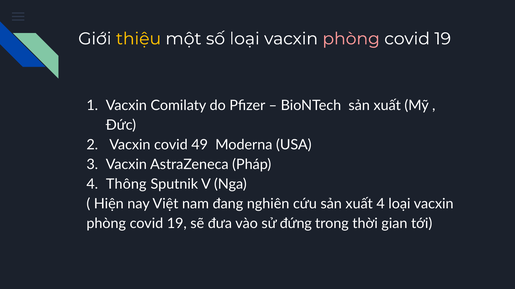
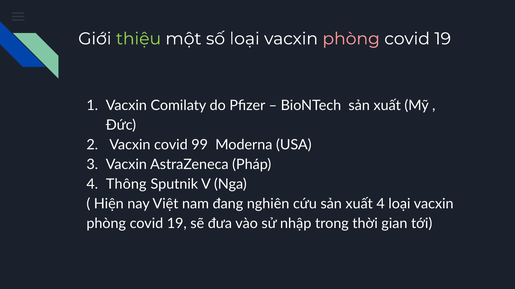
thiệu colour: yellow -> light green (139, 39)
49: 49 -> 99 (200, 145)
đứng: đứng -> nhập (296, 224)
